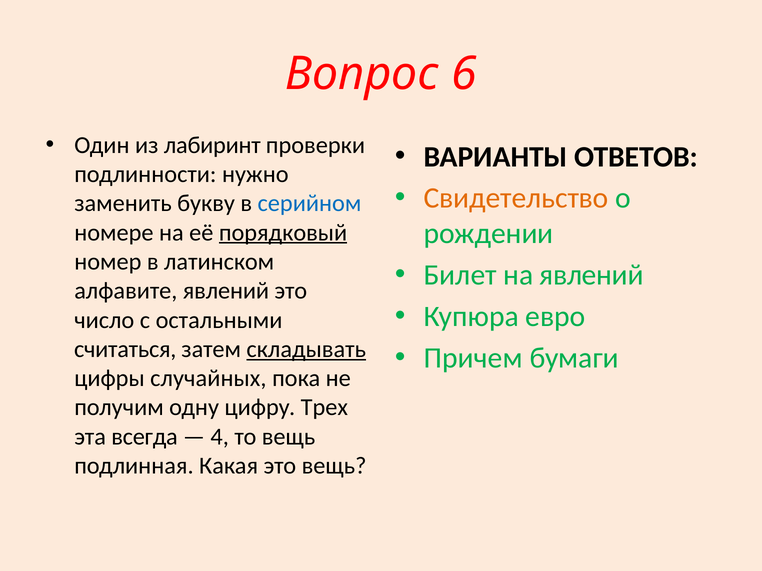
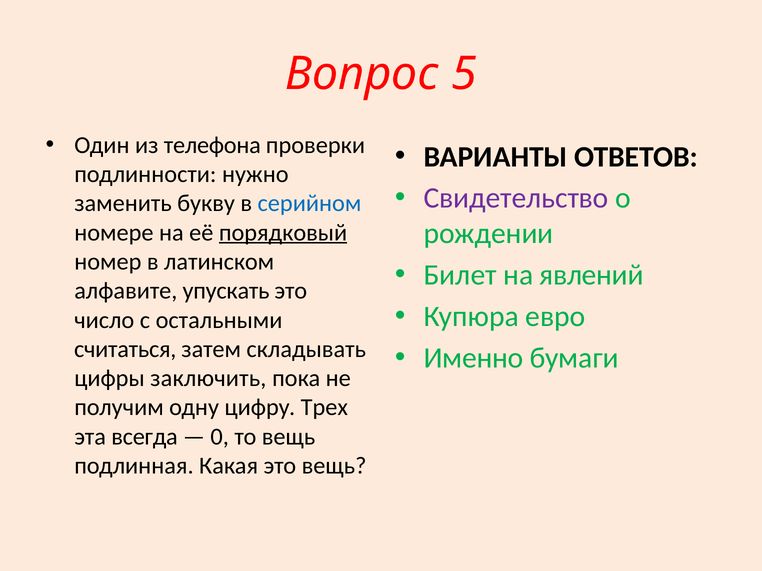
6: 6 -> 5 (464, 74)
лабиринт: лабиринт -> телефона (212, 145)
Свидетельство colour: orange -> purple (516, 198)
алфавите явлений: явлений -> упускать (226, 291)
складывать underline: present -> none (306, 349)
Причем: Причем -> Именно (473, 358)
случайных: случайных -> заключить (208, 379)
4: 4 -> 0 (220, 437)
